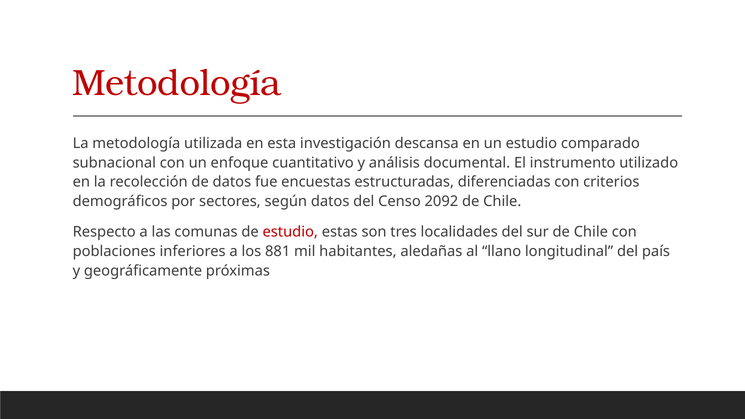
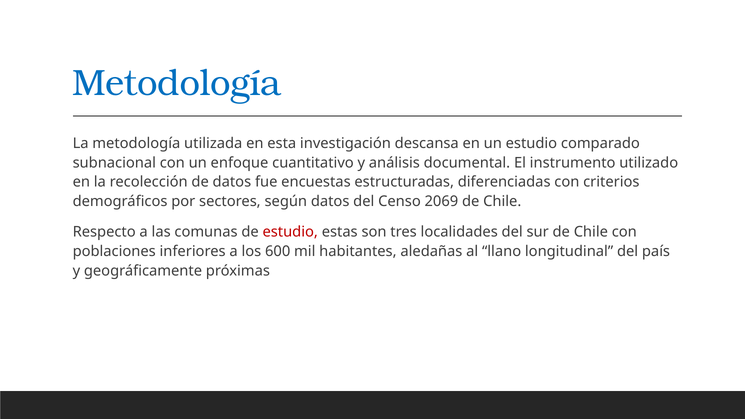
Metodología colour: red -> blue (177, 83)
2092: 2092 -> 2069 (441, 202)
881: 881 -> 600 (278, 251)
